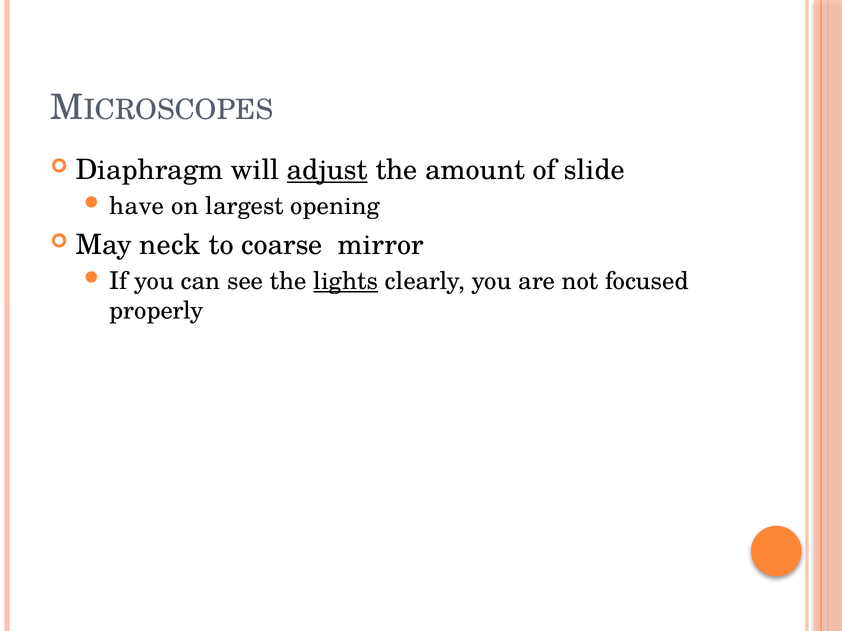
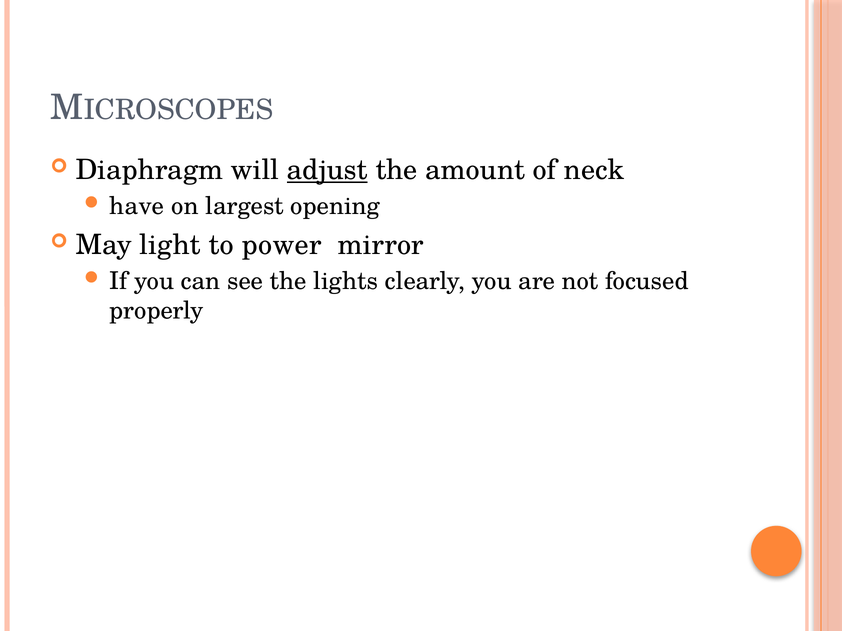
slide: slide -> neck (594, 170)
neck: neck -> light (170, 245)
coarse: coarse -> power (282, 245)
lights underline: present -> none (346, 282)
